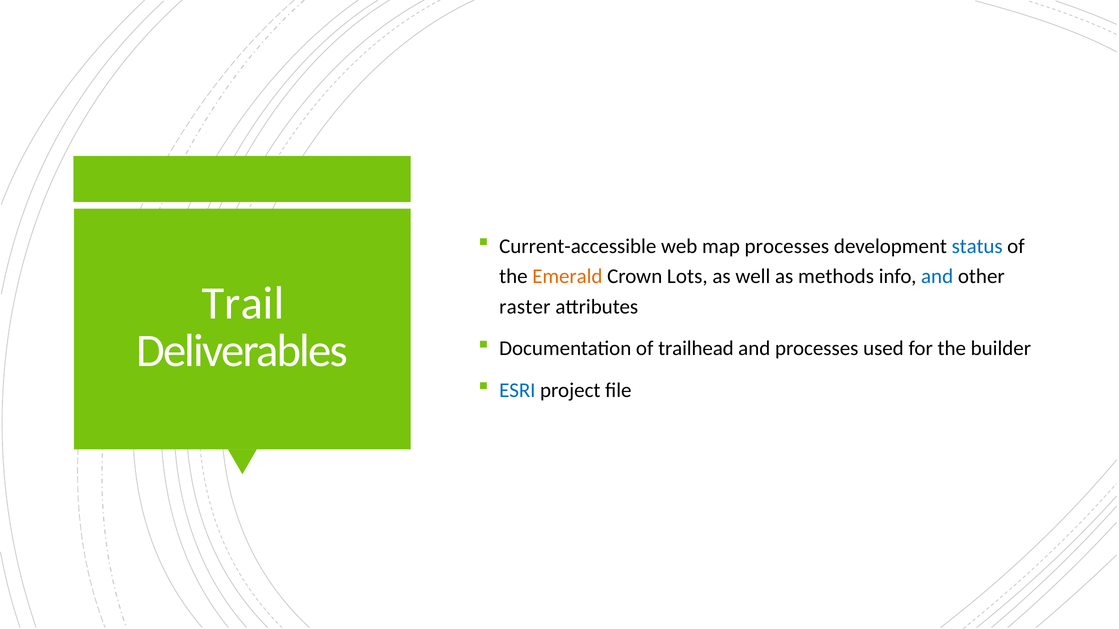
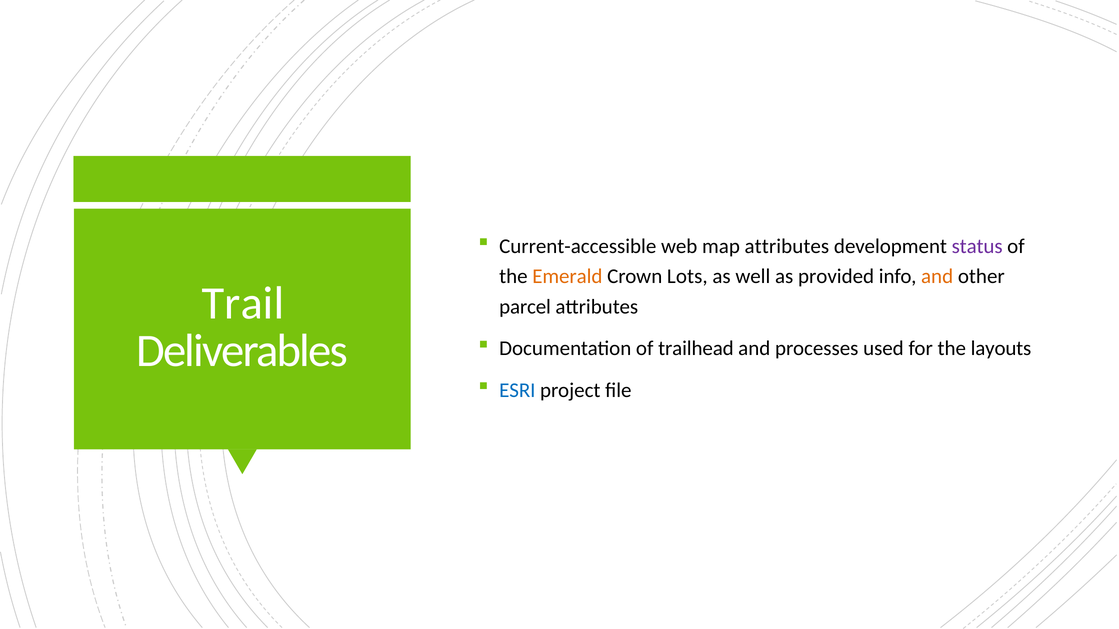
map processes: processes -> attributes (787, 246)
status colour: blue -> purple (977, 246)
methods: methods -> provided (836, 277)
and colour: blue -> orange (937, 277)
raster: raster -> parcel (525, 307)
builder: builder -> layouts (1001, 349)
